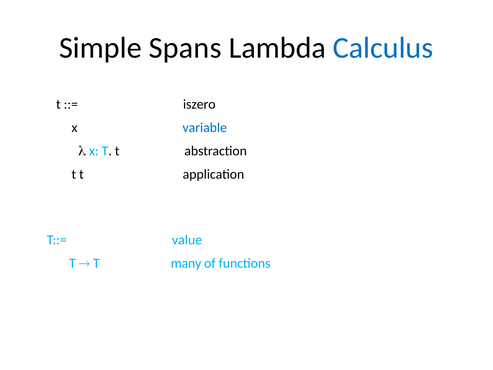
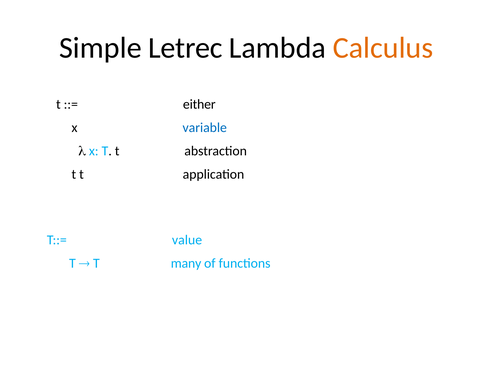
Spans: Spans -> Letrec (185, 48)
Calculus colour: blue -> orange (383, 48)
iszero: iszero -> either (199, 104)
